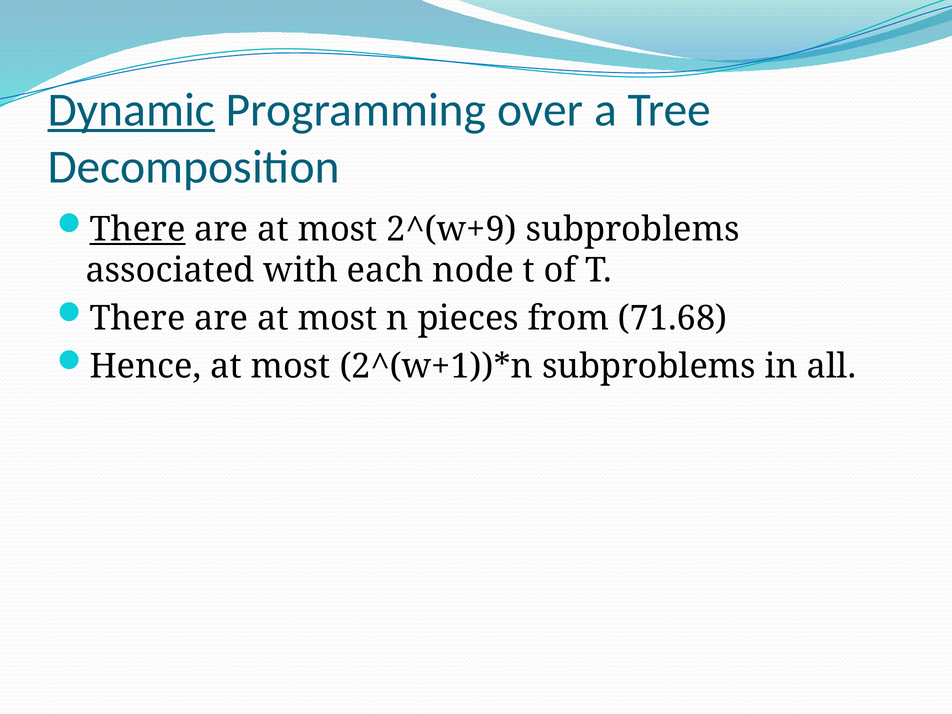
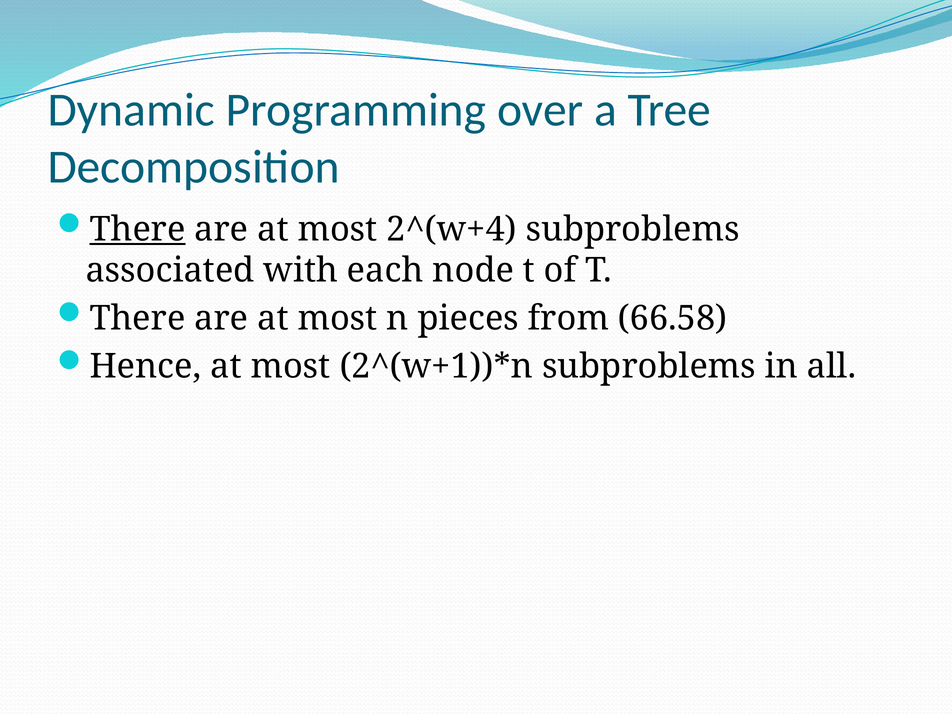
Dynamic underline: present -> none (131, 110)
2^(w+9: 2^(w+9 -> 2^(w+4 (452, 229)
71.68: 71.68 -> 66.58 (673, 319)
